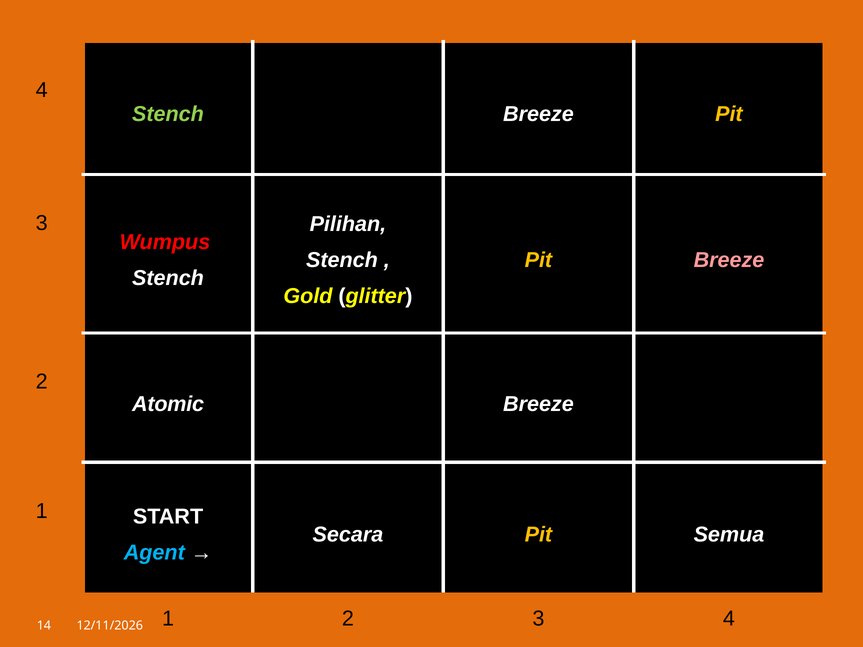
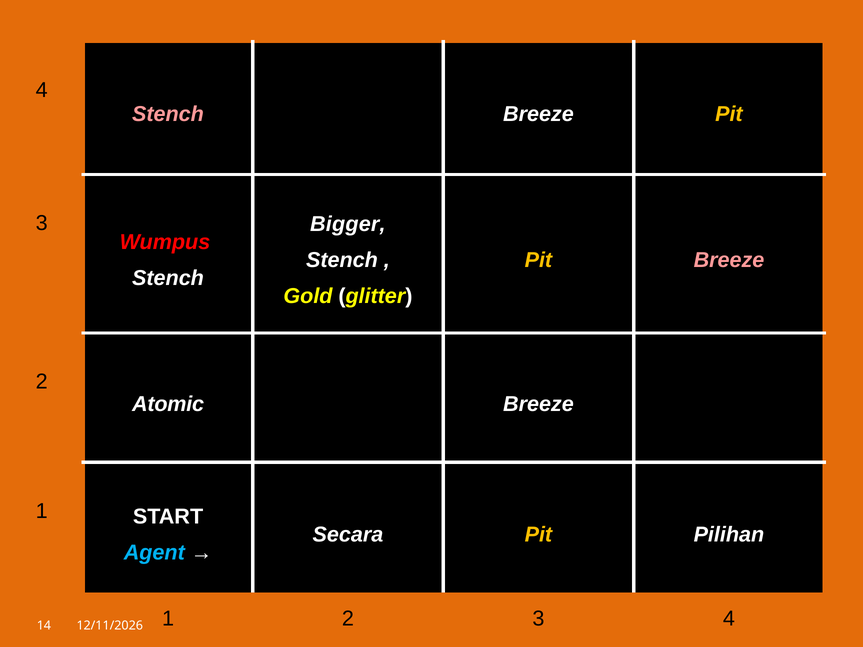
Stench colour: light green -> pink (168, 114)
Pilihan: Pilihan -> Bigger (348, 224)
Semua: Semua -> Pilihan (729, 535)
